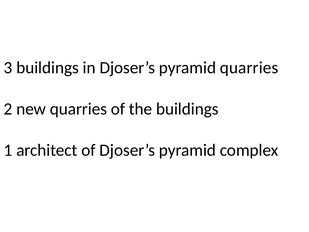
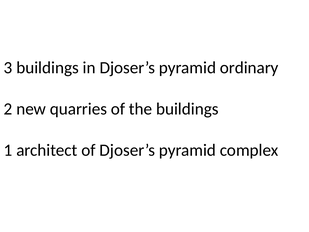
pyramid quarries: quarries -> ordinary (249, 68)
